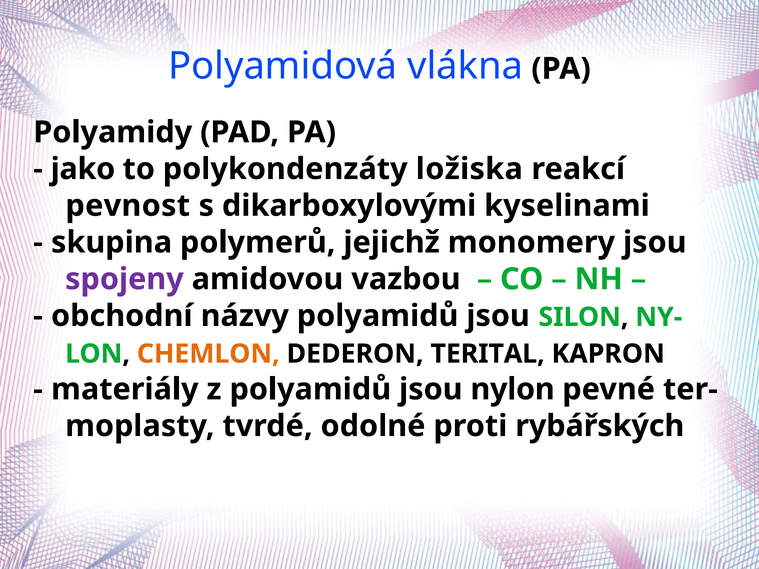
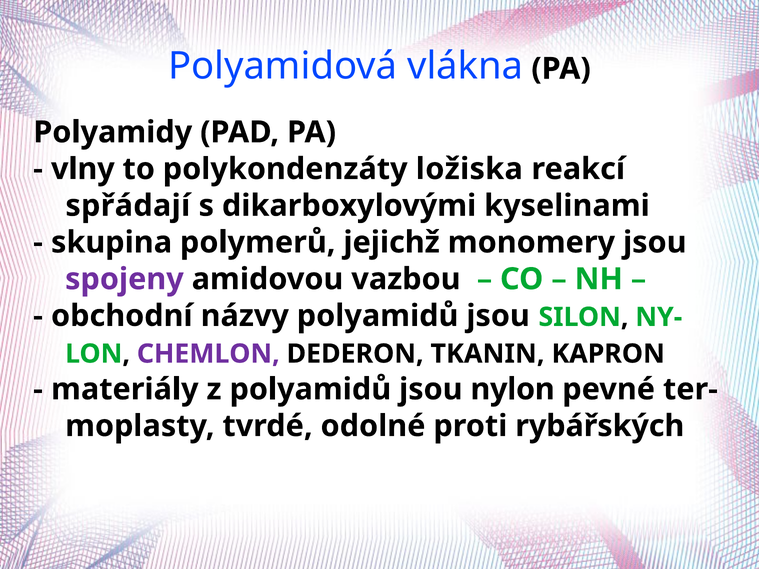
jako: jako -> vlny (83, 169)
pevnost: pevnost -> spřádají (128, 206)
CHEMLON colour: orange -> purple (208, 354)
TERITAL: TERITAL -> TKANIN (487, 354)
